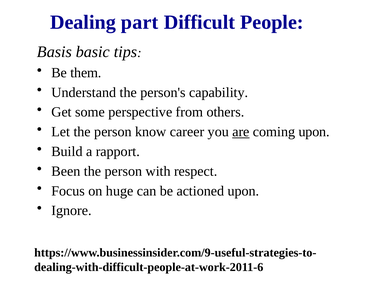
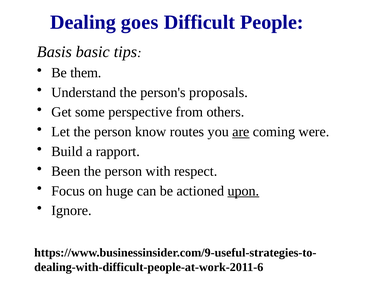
part: part -> goes (140, 22)
capability: capability -> proposals (219, 93)
career: career -> routes (187, 132)
coming upon: upon -> were (314, 132)
upon underline: none -> present (243, 191)
